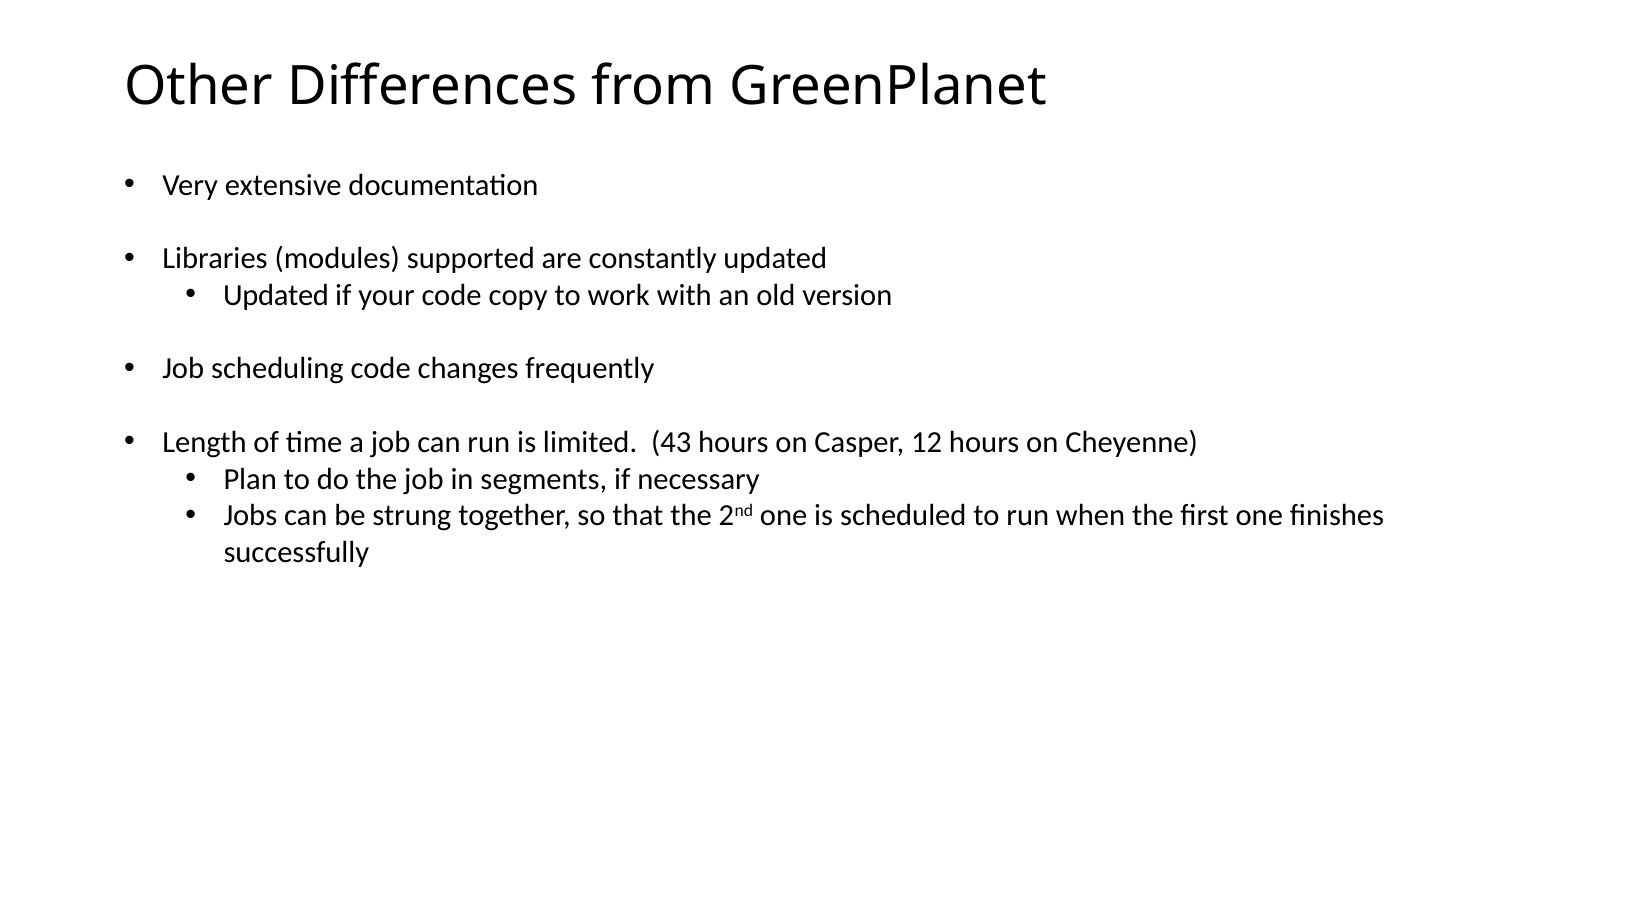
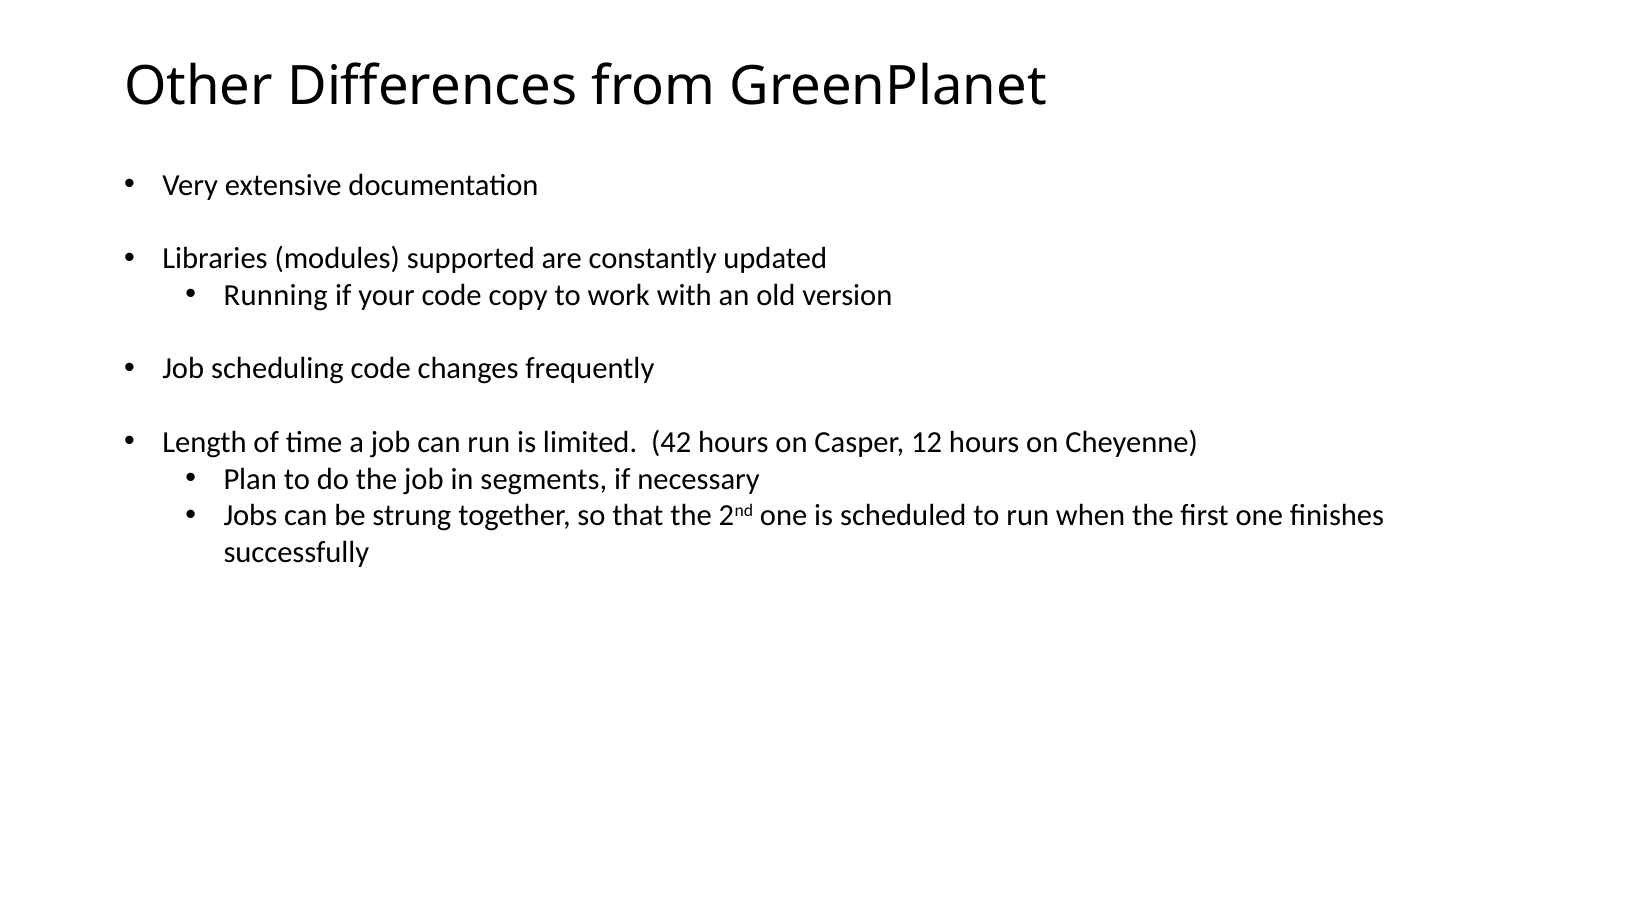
Updated: Updated -> Running (276, 296)
43: 43 -> 42 (671, 442)
